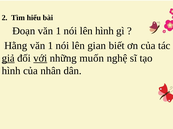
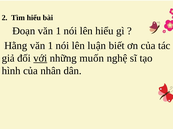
lên hình: hình -> hiểu (104, 31)
gian: gian -> luận (97, 46)
giả underline: present -> none (8, 59)
